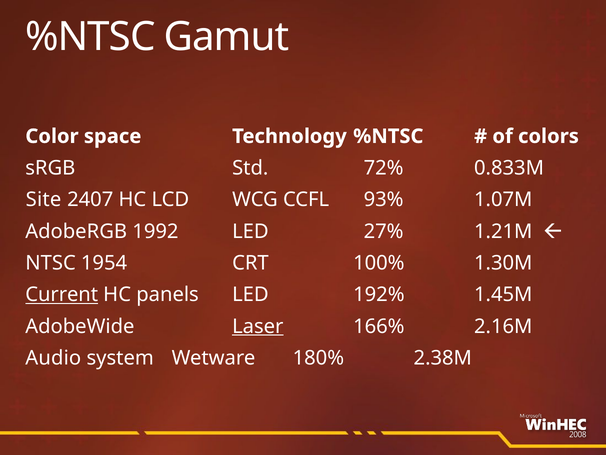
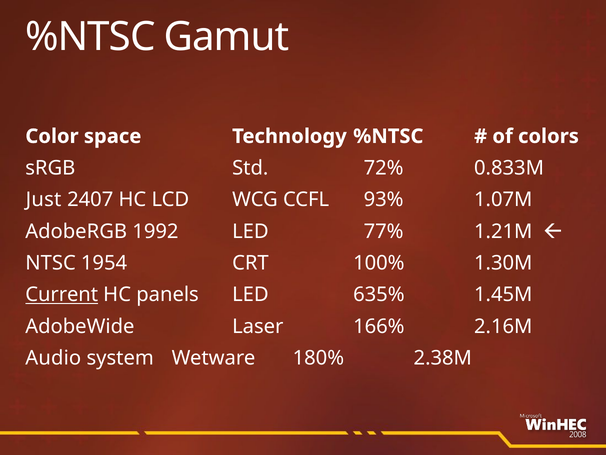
Site: Site -> Just (44, 199)
27%: 27% -> 77% (384, 231)
192%: 192% -> 635% (379, 294)
Laser underline: present -> none (258, 326)
